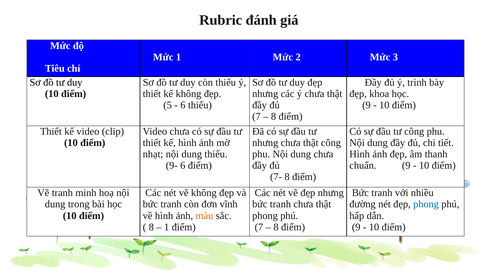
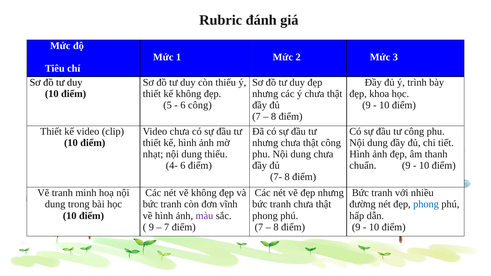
6 thiếu: thiếu -> công (200, 105)
9-: 9- -> 4- (172, 166)
màu colour: orange -> purple (204, 216)
8: 8 -> 9 (151, 227)
1: 1 -> 7 (167, 227)
